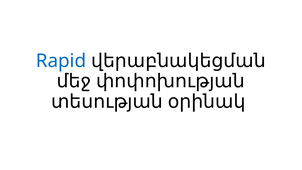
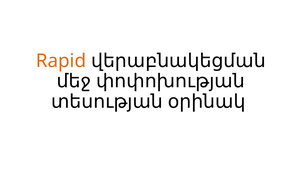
Rapid colour: blue -> orange (61, 61)
